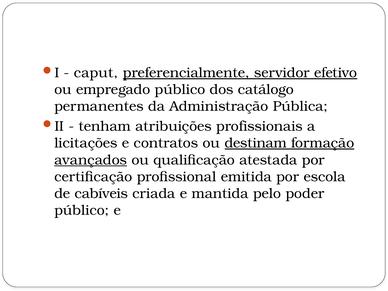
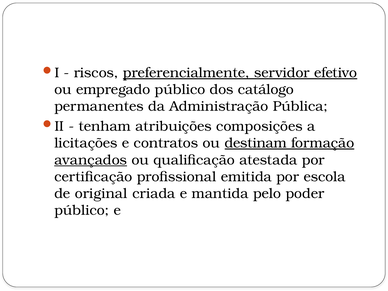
caput: caput -> riscos (96, 73)
profissionais: profissionais -> composições (259, 126)
cabíveis: cabíveis -> original (101, 193)
